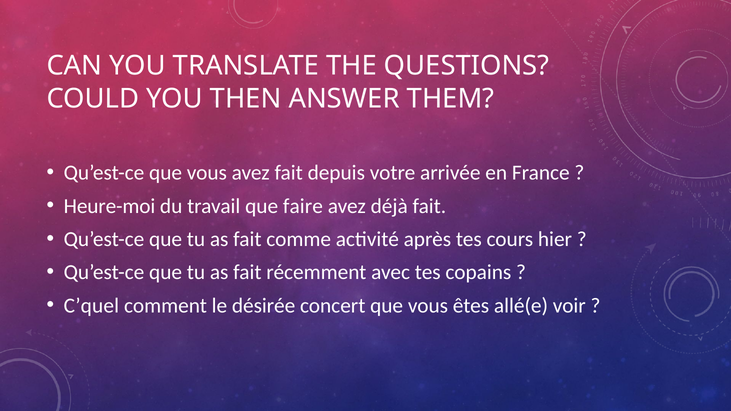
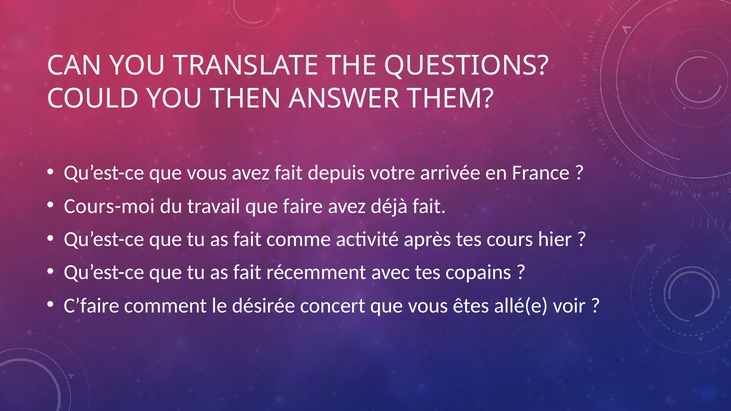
Heure-moi: Heure-moi -> Cours-moi (109, 206)
C’quel: C’quel -> C’faire (92, 306)
